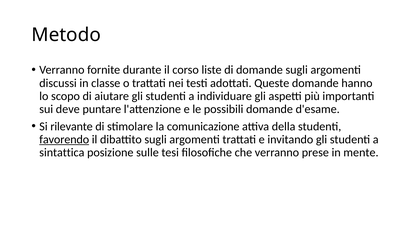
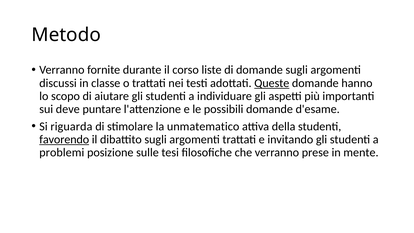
Queste underline: none -> present (272, 83)
rilevante: rilevante -> riguarda (71, 126)
comunicazione: comunicazione -> unmatematico (203, 126)
sintattica: sintattica -> problemi (62, 152)
